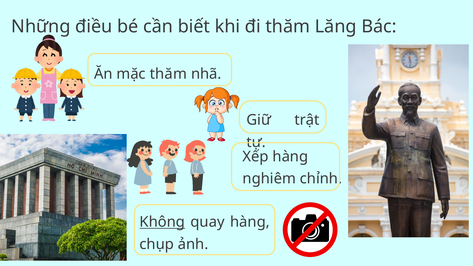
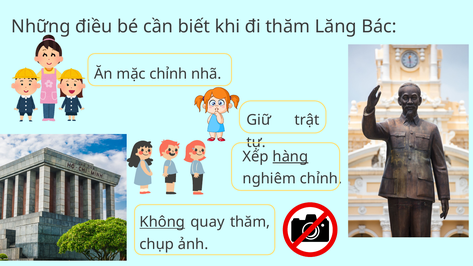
mặc thăm: thăm -> chỉnh (168, 74)
hàng underline: none -> present (290, 157)
quay hàng: hàng -> thăm (250, 222)
